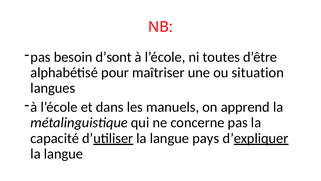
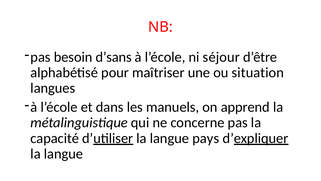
d’sont: d’sont -> d’sans (114, 57)
toutes: toutes -> séjour (221, 57)
